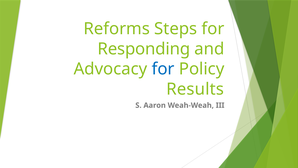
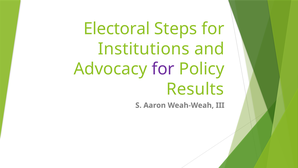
Reforms: Reforms -> Electoral (117, 29)
Responding: Responding -> Institutions (144, 49)
for colour: blue -> purple (163, 69)
